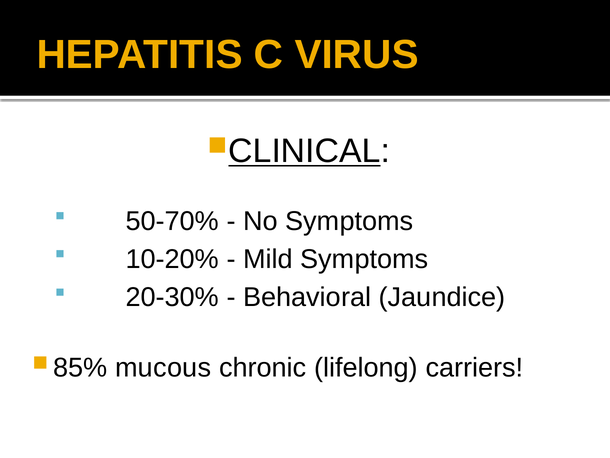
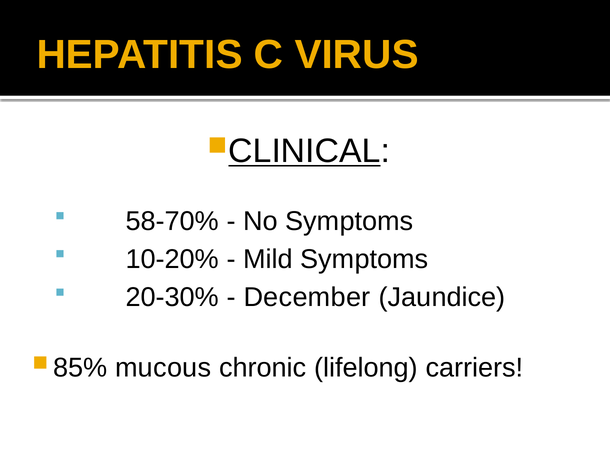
50-70%: 50-70% -> 58-70% (172, 221)
Behavioral: Behavioral -> December (307, 297)
